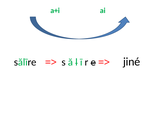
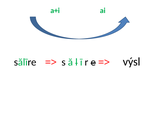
jiné: jiné -> výsl (132, 62)
